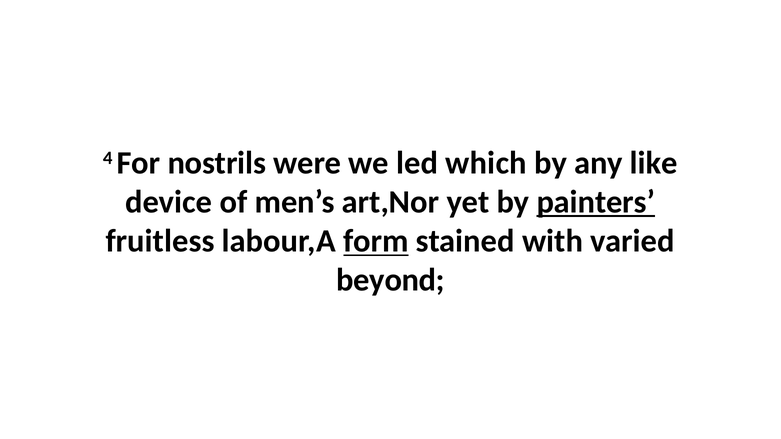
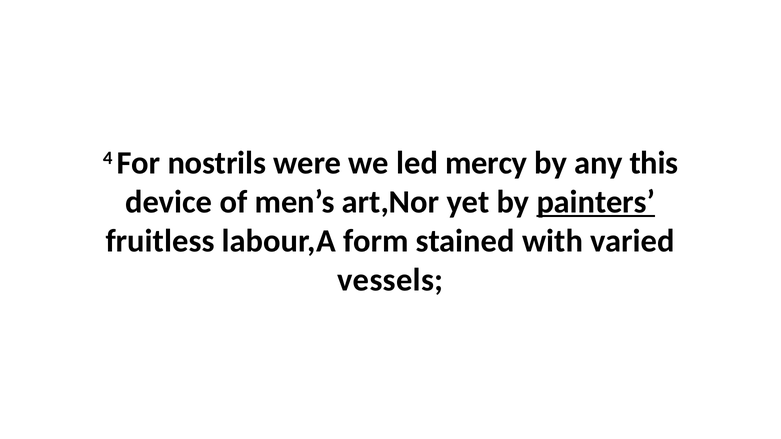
which: which -> mercy (486, 163)
like: like -> this (654, 163)
form underline: present -> none (376, 241)
beyond: beyond -> vessels (390, 280)
